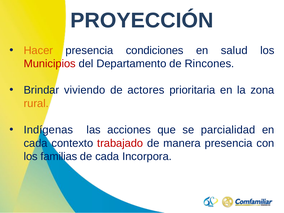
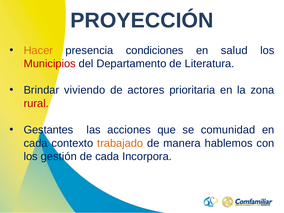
Rincones: Rincones -> Literatura (210, 64)
rural colour: orange -> red (36, 103)
Indígenas: Indígenas -> Gestantes (48, 130)
parcialidad: parcialidad -> comunidad (228, 130)
trabajado colour: red -> orange (120, 143)
manera presencia: presencia -> hablemos (229, 143)
familias: familias -> gestión (59, 156)
